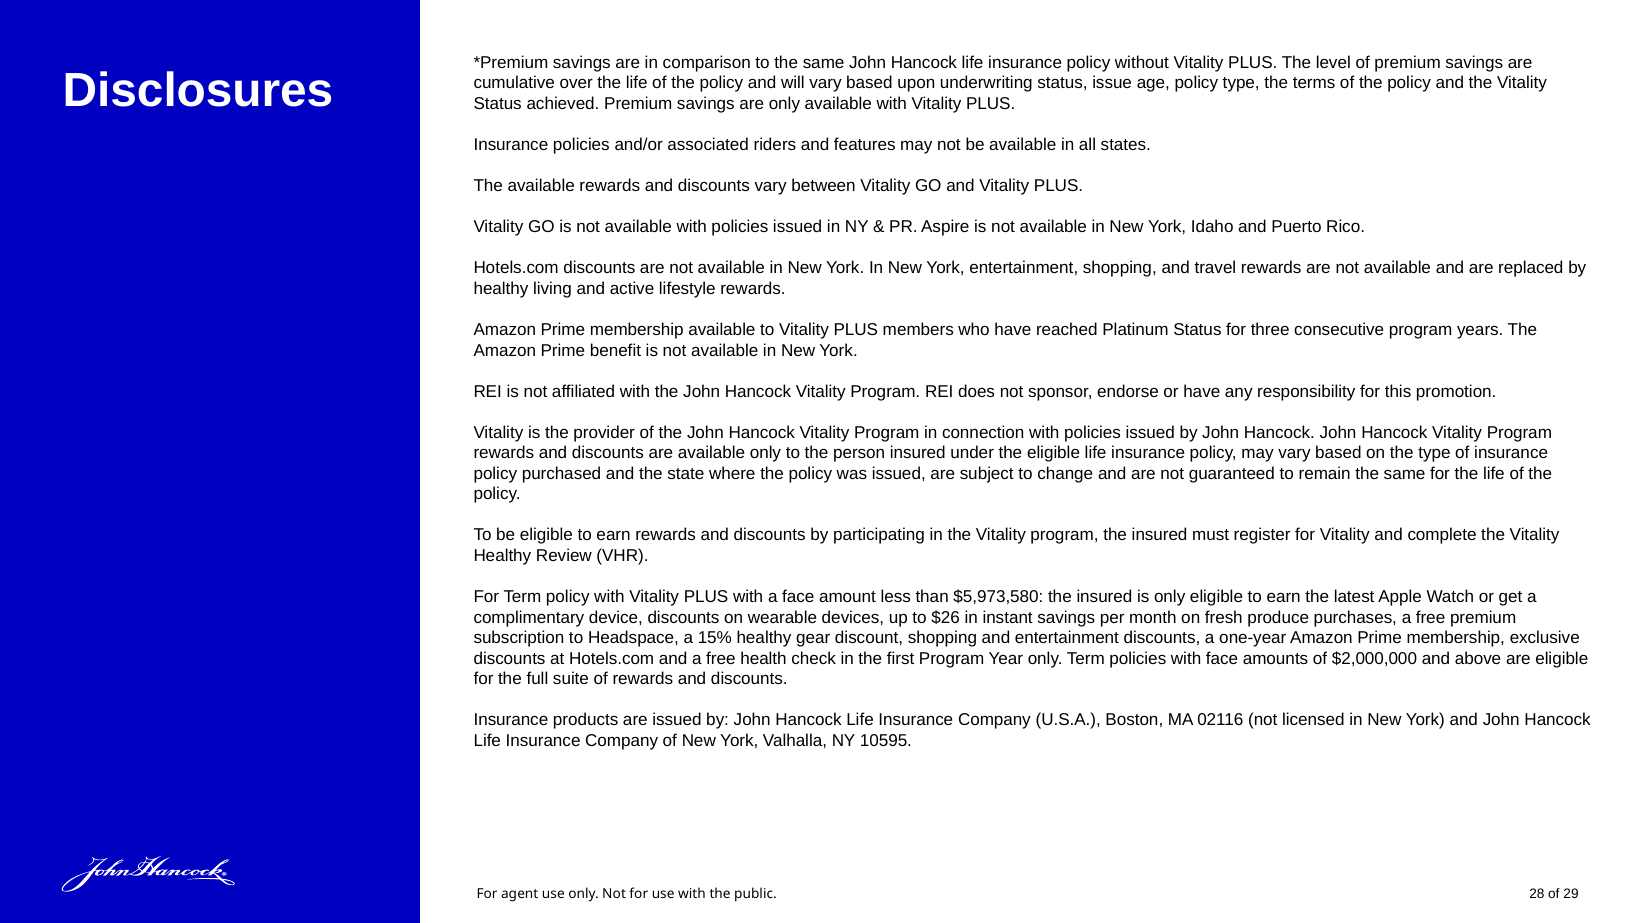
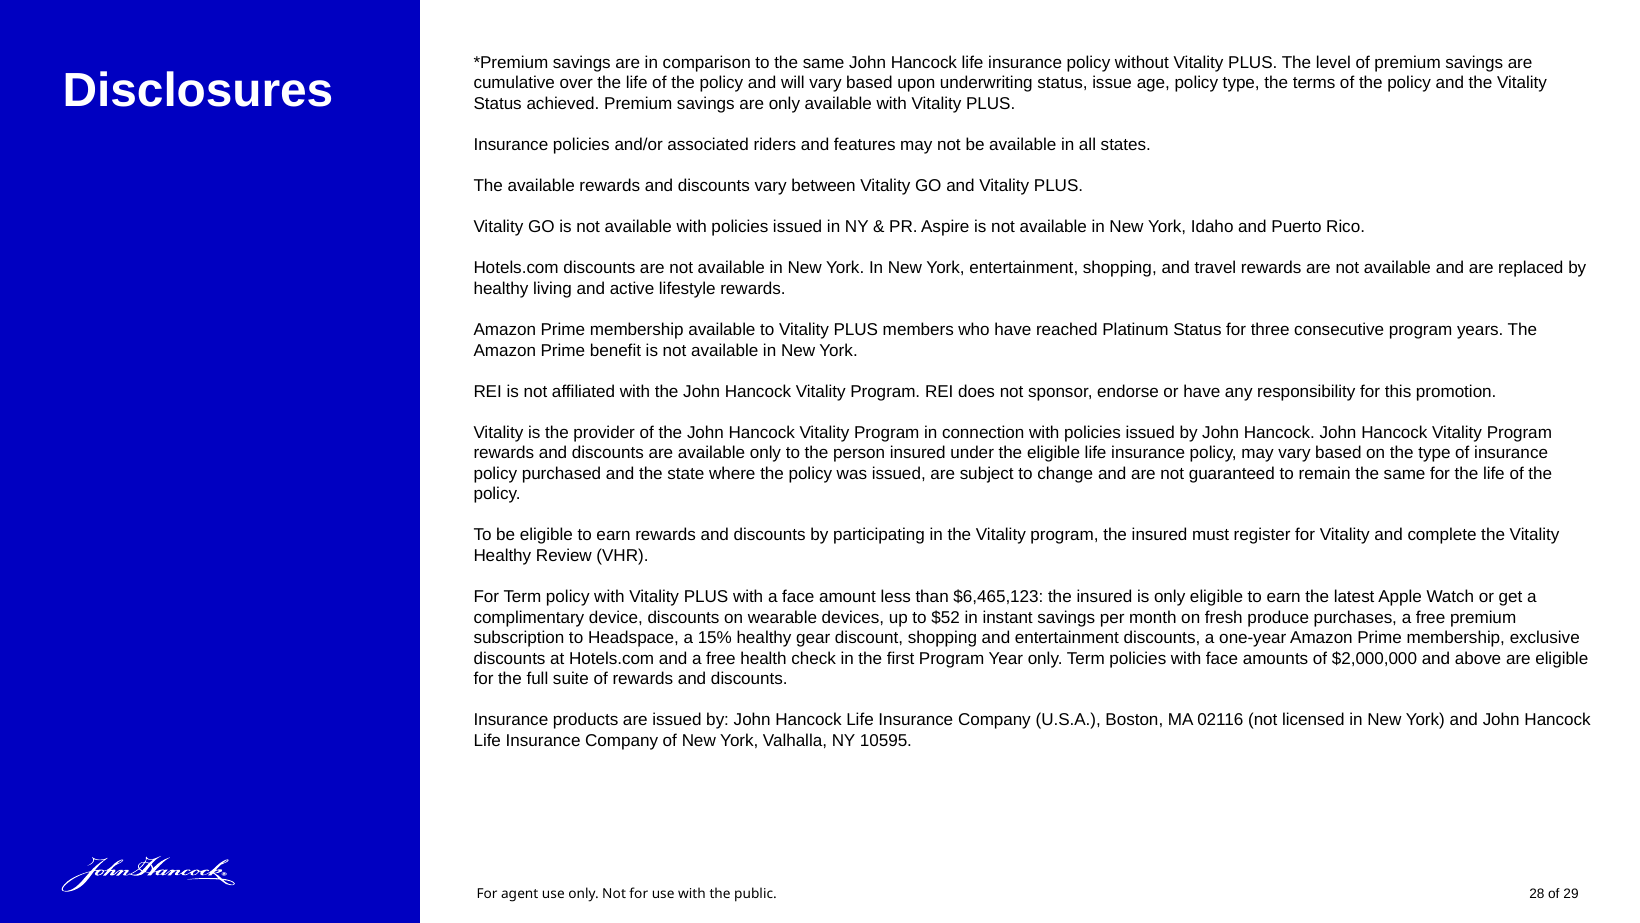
$5,973,580: $5,973,580 -> $6,465,123 (998, 597)
$26: $26 -> $52 (946, 617)
